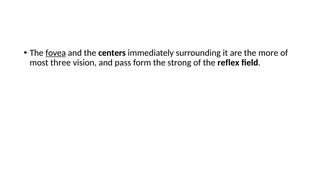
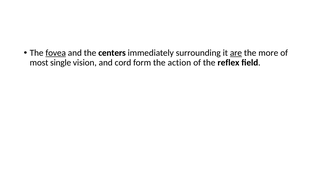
are underline: none -> present (236, 53)
three: three -> single (61, 63)
pass: pass -> cord (123, 63)
strong: strong -> action (179, 63)
